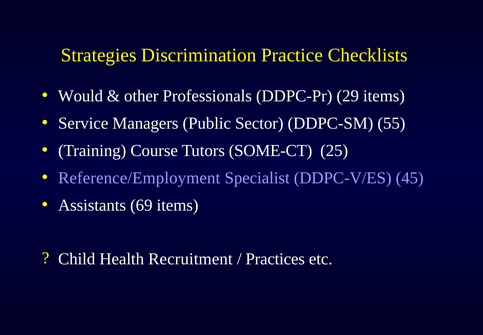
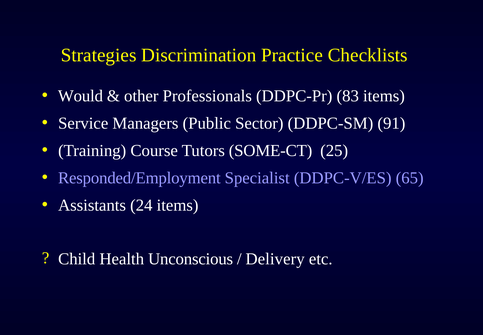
29: 29 -> 83 (348, 96)
55: 55 -> 91 (391, 123)
Reference/Employment: Reference/Employment -> Responded/Employment (139, 178)
45: 45 -> 65 (410, 178)
69: 69 -> 24 (141, 205)
Recruitment: Recruitment -> Unconscious (191, 259)
Practices: Practices -> Delivery (275, 259)
